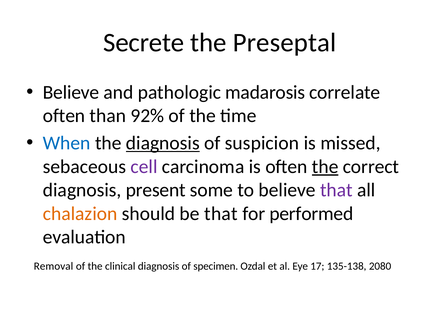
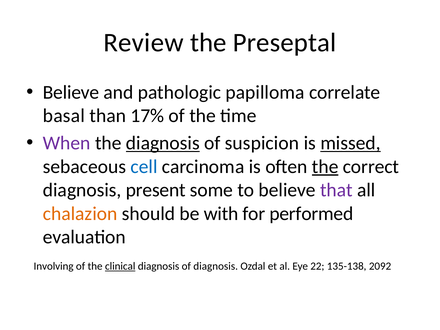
Secrete: Secrete -> Review (144, 43)
madarosis: madarosis -> papilloma (265, 92)
often: often -> basal (64, 116)
92%: 92% -> 17% (147, 116)
When colour: blue -> purple (67, 143)
missed underline: none -> present (351, 143)
cell colour: purple -> blue (144, 167)
be that: that -> with (221, 214)
Removal: Removal -> Involving (54, 266)
clinical underline: none -> present (120, 266)
of specimen: specimen -> diagnosis (216, 266)
17: 17 -> 22 (317, 266)
2080: 2080 -> 2092 (380, 266)
